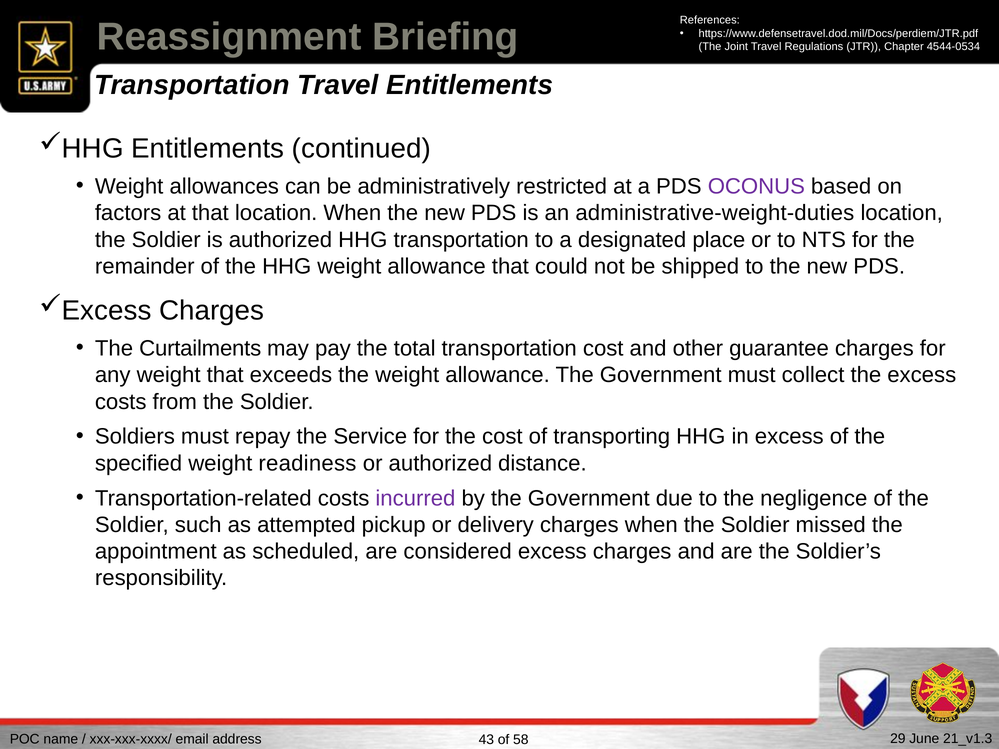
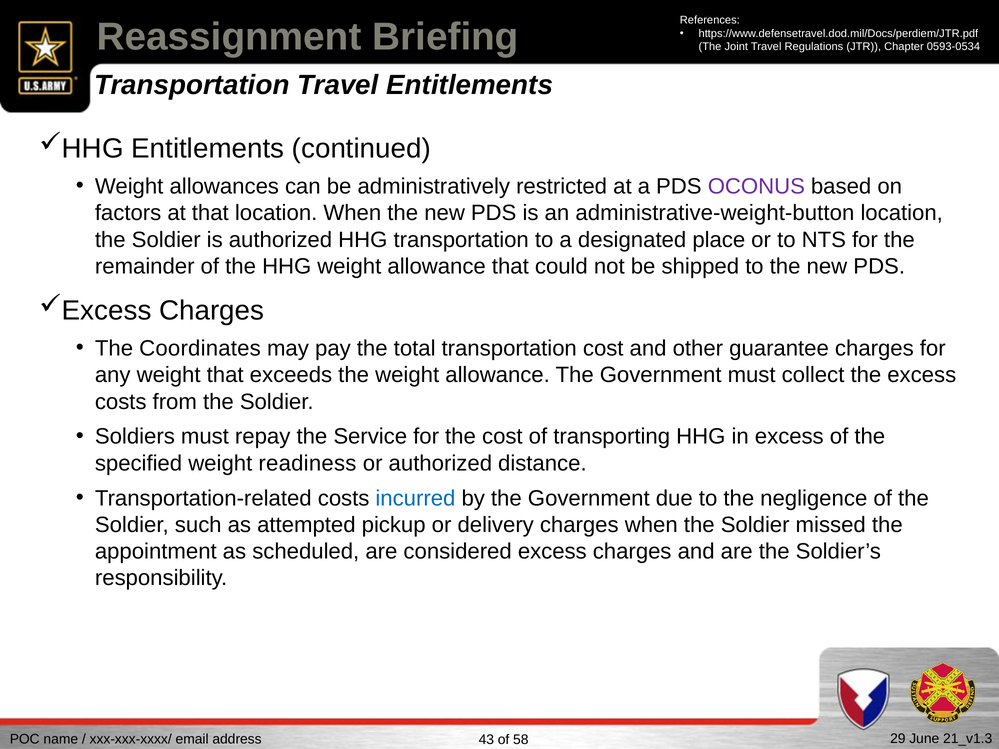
4544-0534: 4544-0534 -> 0593-0534 (953, 47)
administrative-weight-duties: administrative-weight-duties -> administrative-weight-button (715, 213)
Curtailments: Curtailments -> Coordinates (200, 349)
incurred colour: purple -> blue (415, 498)
